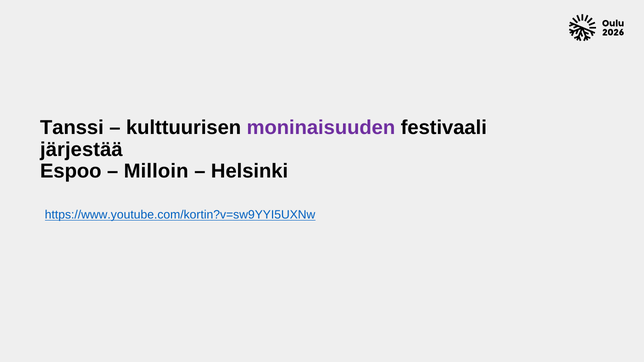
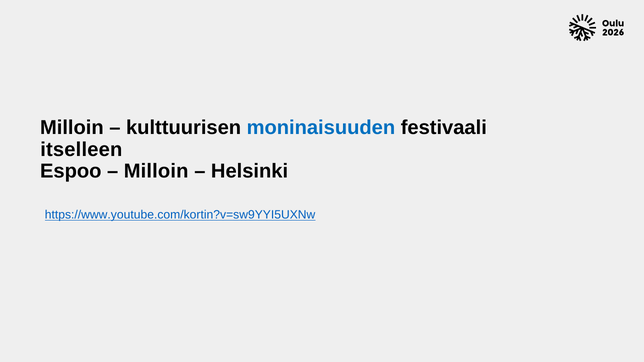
Tanssi: Tanssi -> Milloin (72, 128)
moninaisuuden colour: purple -> blue (321, 128)
järjestää: järjestää -> itselleen (81, 150)
